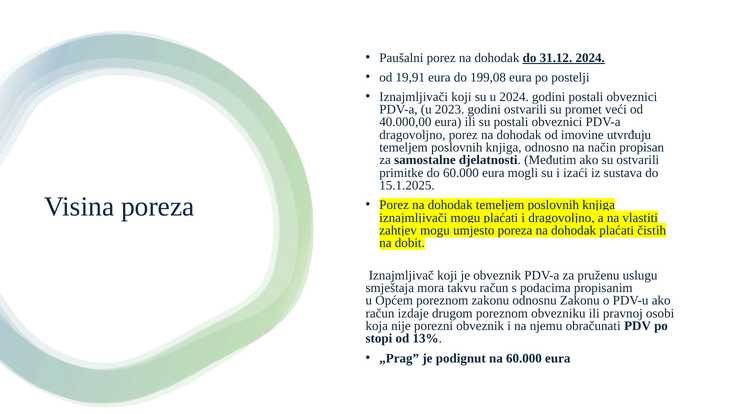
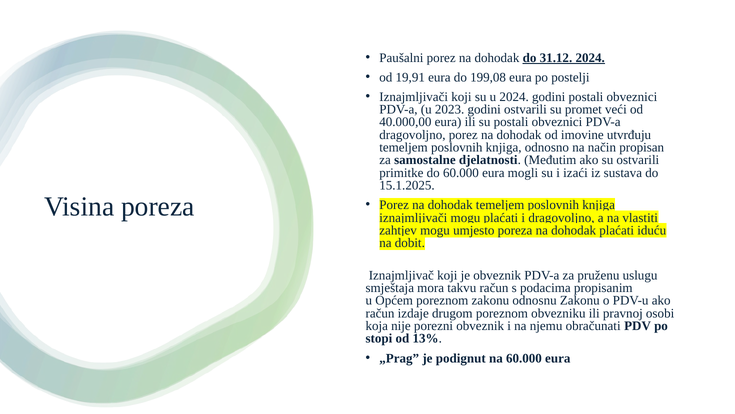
čistih: čistih -> iduću (652, 230)
